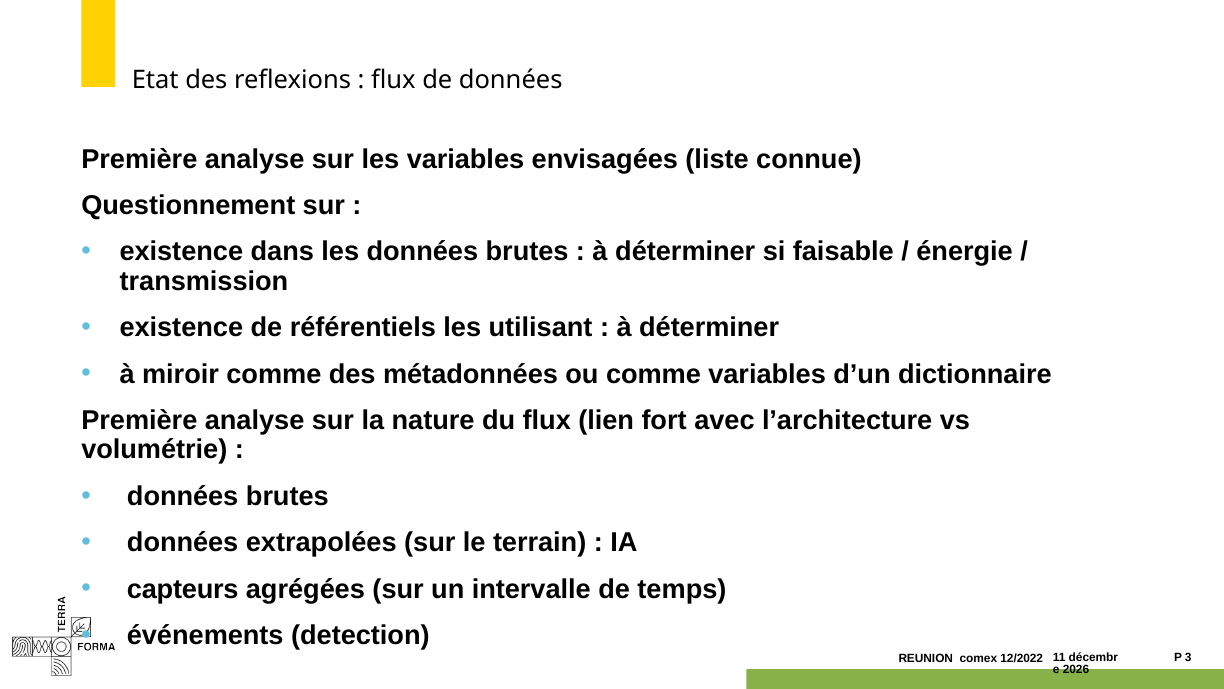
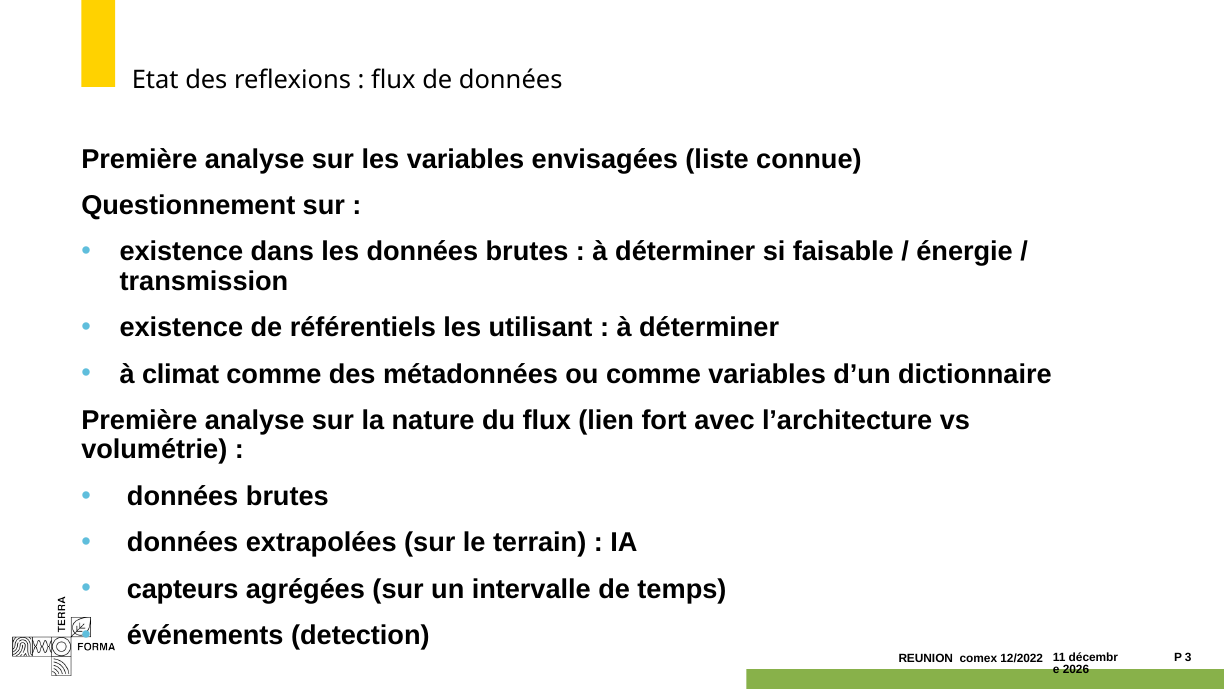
miroir: miroir -> climat (181, 374)
